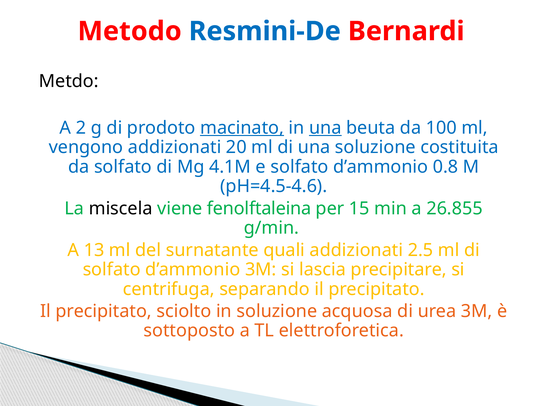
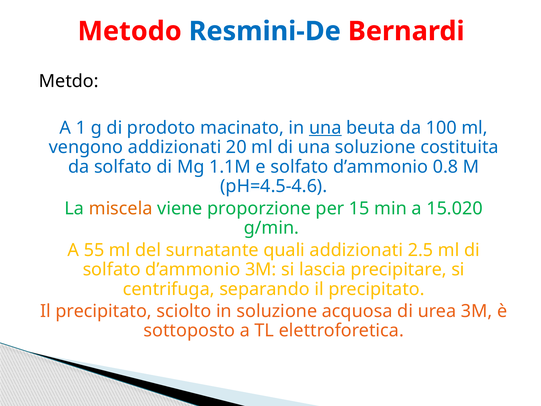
2: 2 -> 1 (81, 128)
macinato underline: present -> none (242, 128)
4.1M: 4.1M -> 1.1M (230, 167)
miscela colour: black -> orange (121, 208)
fenolftaleina: fenolftaleina -> proporzione (259, 208)
26.855: 26.855 -> 15.020 (455, 208)
13: 13 -> 55 (94, 250)
